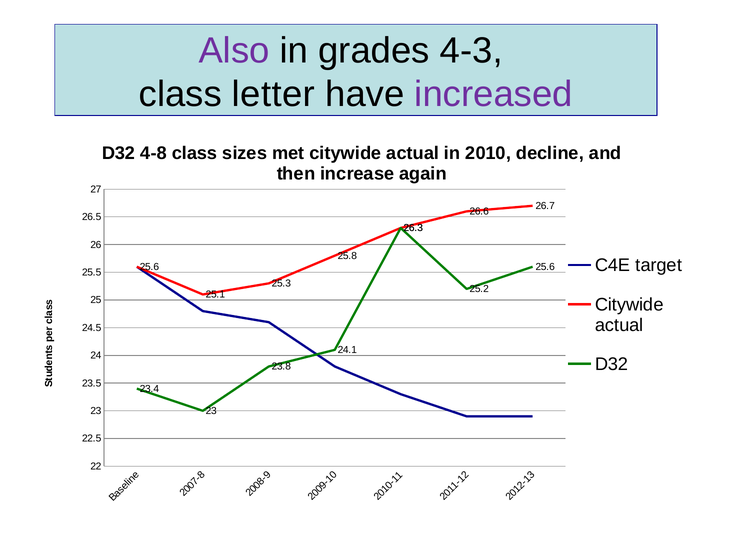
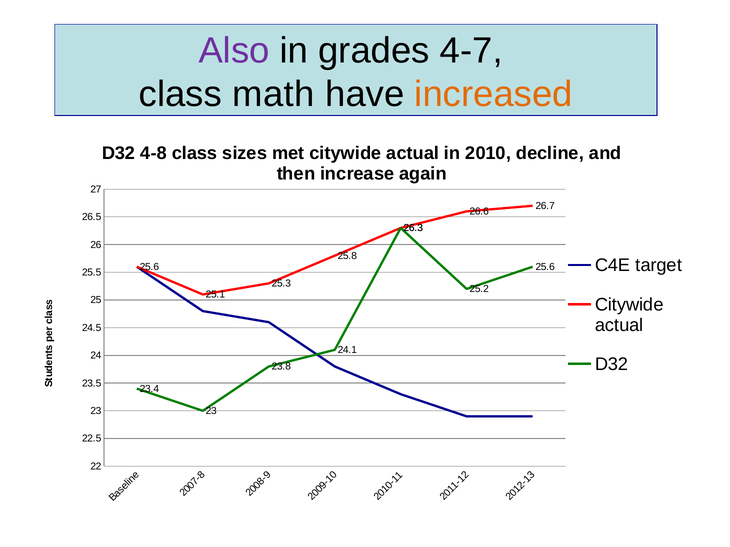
4-3: 4-3 -> 4-7 (471, 51)
letter: letter -> math (273, 94)
increased colour: purple -> orange (494, 94)
